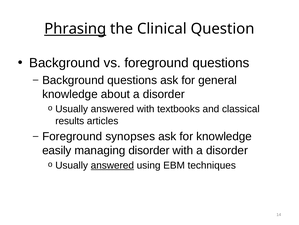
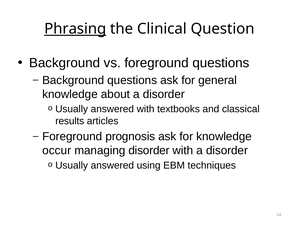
synopses: synopses -> prognosis (130, 136)
easily: easily -> occur (57, 150)
answered underline: present -> none (112, 165)
